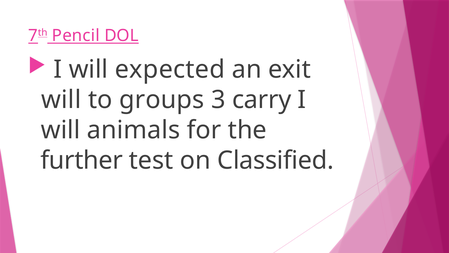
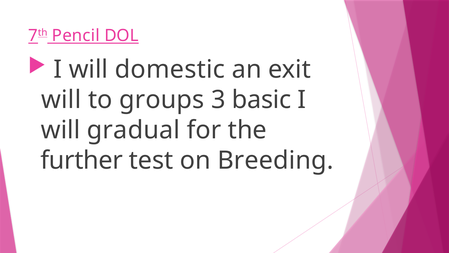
expected: expected -> domestic (170, 69)
carry: carry -> basic (262, 100)
animals: animals -> gradual (134, 130)
Classified: Classified -> Breeding (275, 160)
